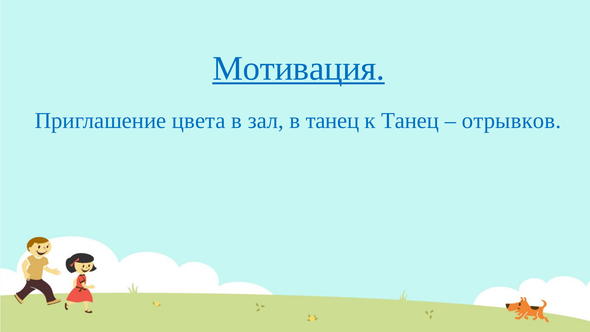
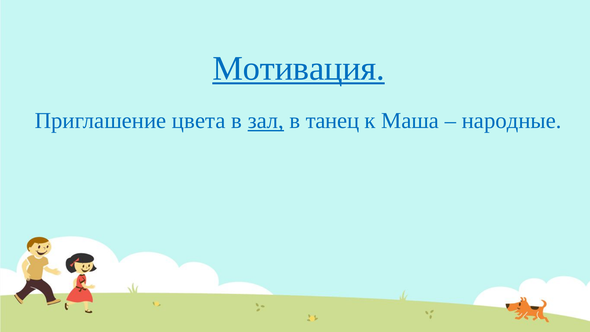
зал underline: none -> present (266, 121)
к Танец: Танец -> Маша (410, 121)
отрывков: отрывков -> народные (512, 121)
